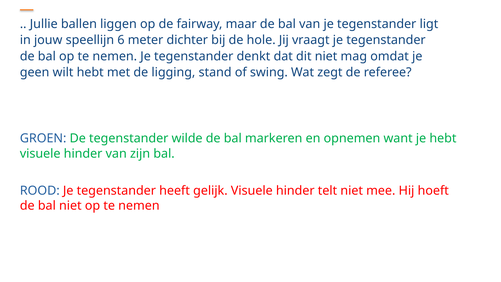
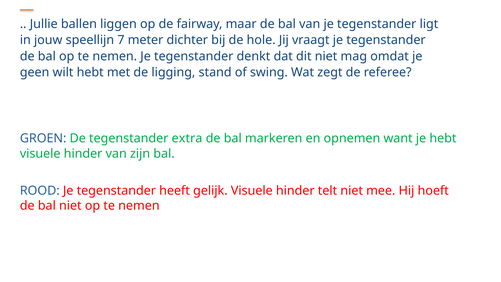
6: 6 -> 7 (121, 40)
wilde: wilde -> extra (187, 138)
